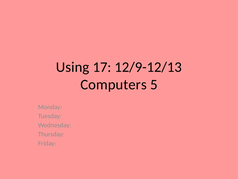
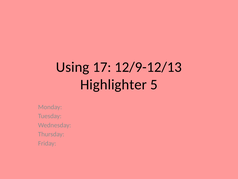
Computers: Computers -> Highlighter (114, 84)
